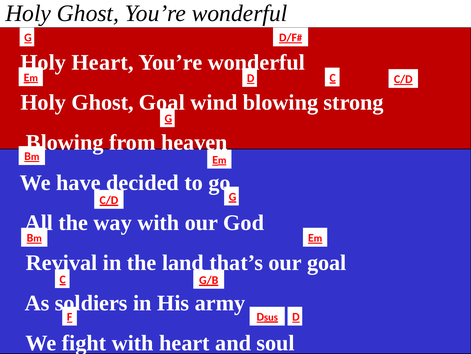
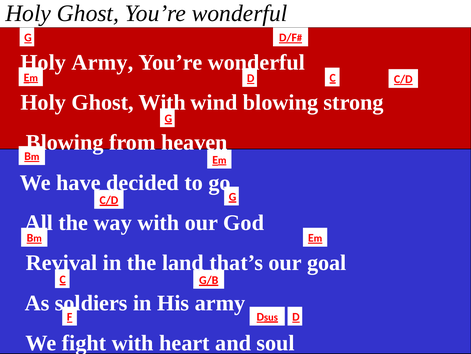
Heart: Heart -> Army (103, 62)
Ghost Goal: Goal -> With (162, 102)
